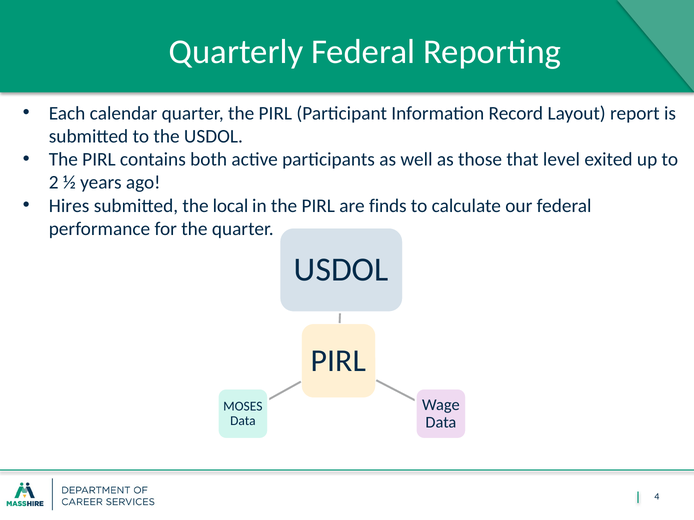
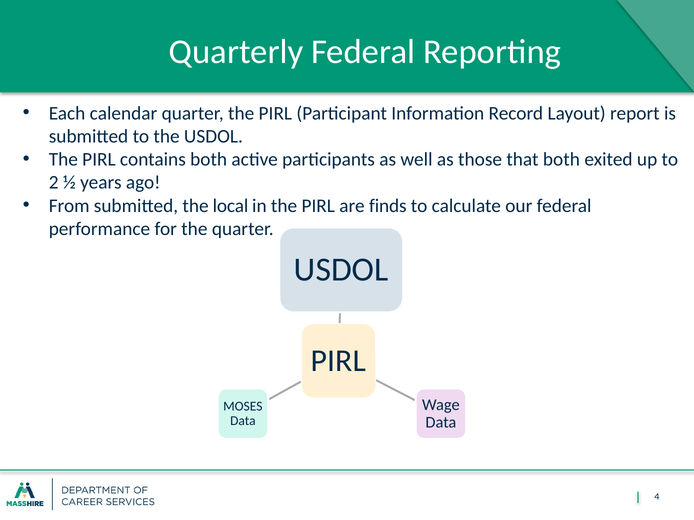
that level: level -> both (561, 160)
Hires: Hires -> From (69, 206)
